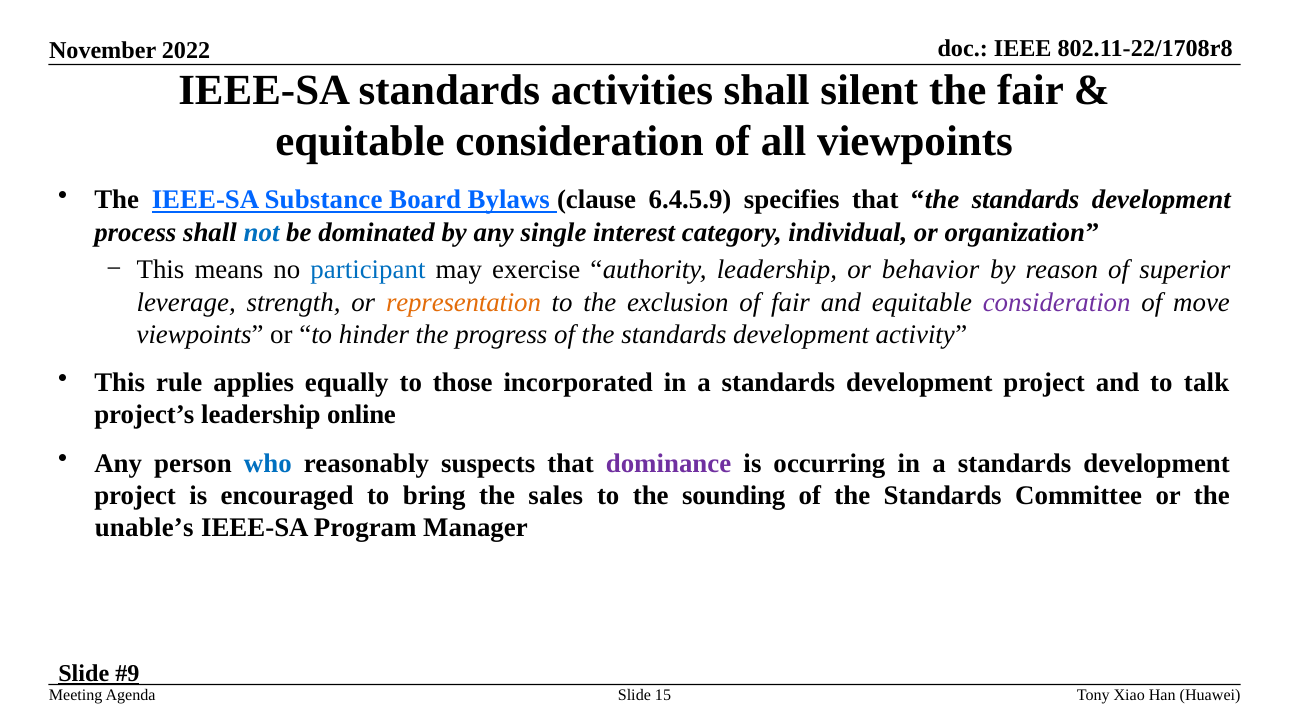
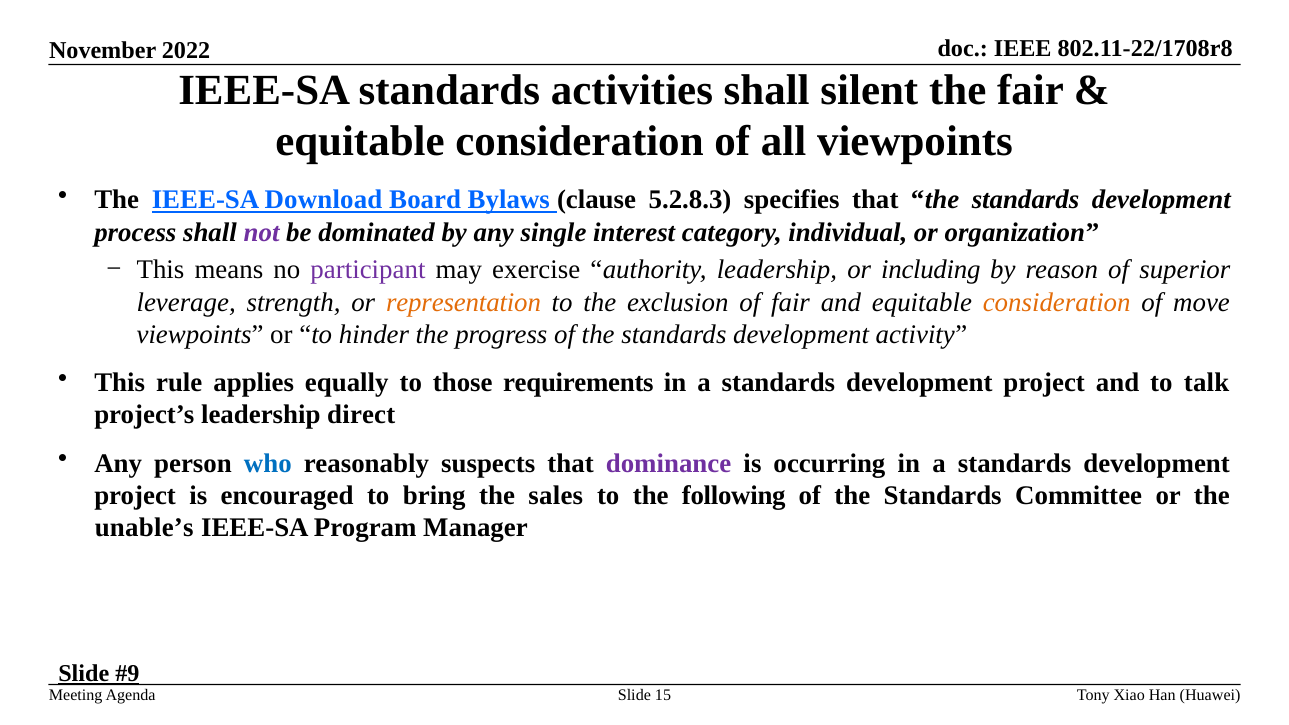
Substance: Substance -> Download (323, 200)
6.4.5.9: 6.4.5.9 -> 5.2.8.3 (690, 200)
not colour: blue -> purple (261, 232)
participant colour: blue -> purple (368, 270)
behavior: behavior -> including (931, 270)
consideration colour: purple -> orange (1057, 302)
incorporated: incorporated -> requirements (578, 383)
online: online -> direct (361, 415)
sounding: sounding -> following (734, 496)
